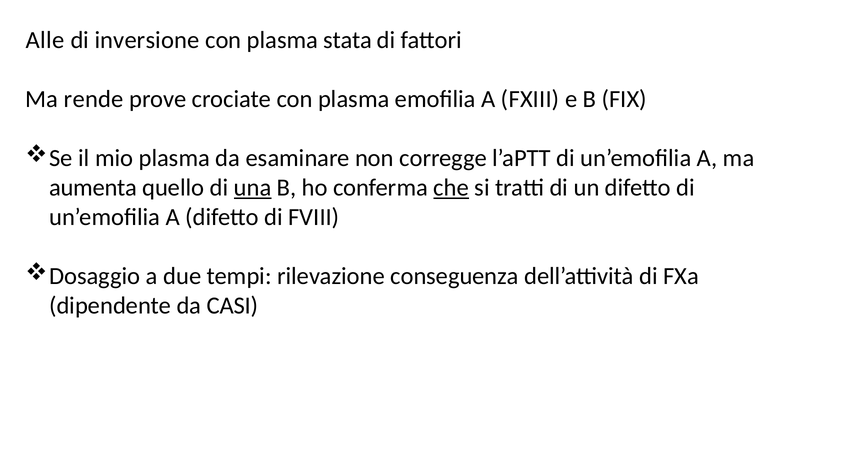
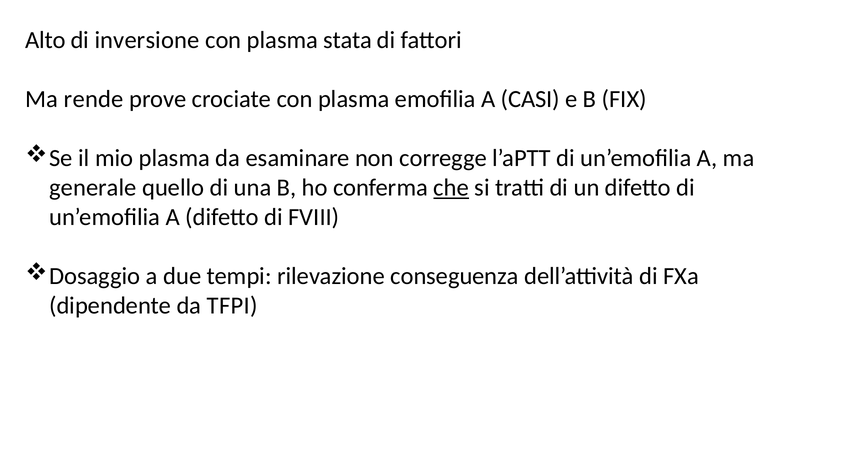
Alle: Alle -> Alto (45, 40)
FXIII: FXIII -> CASI (530, 99)
aumenta: aumenta -> generale (93, 188)
una underline: present -> none (253, 188)
CASI: CASI -> TFPI (232, 306)
